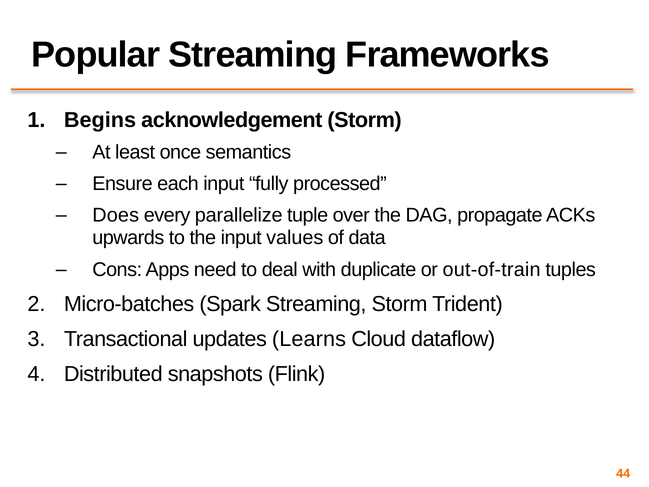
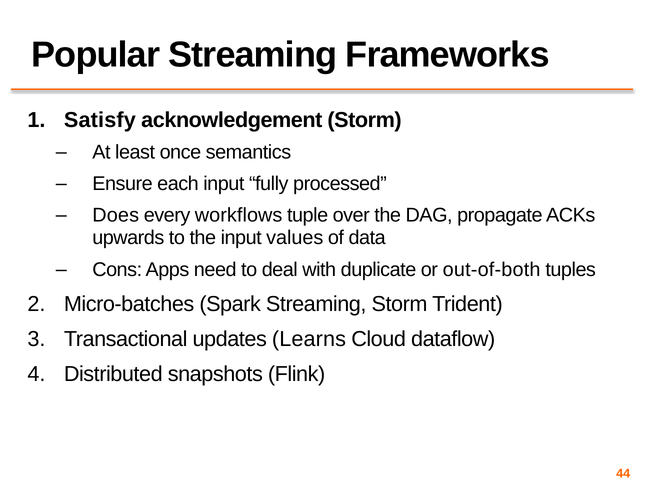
Begins: Begins -> Satisfy (100, 120)
parallelize: parallelize -> workflows (239, 215)
out-of-train: out-of-train -> out-of-both (492, 269)
